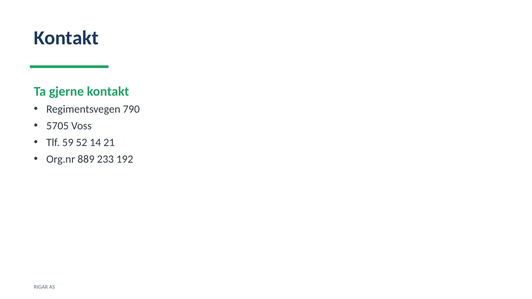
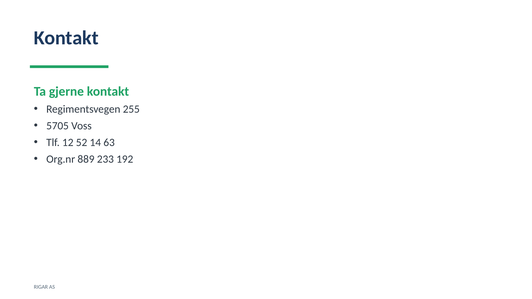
790: 790 -> 255 (131, 109)
59: 59 -> 12 (68, 143)
21: 21 -> 63 (109, 143)
